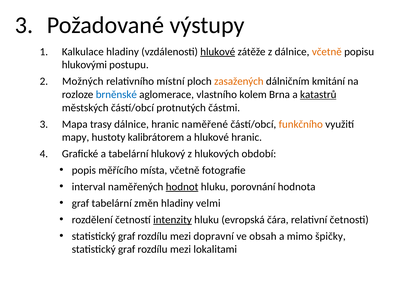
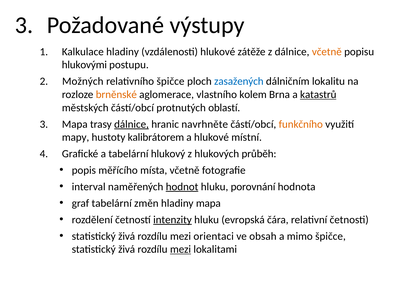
hlukové underline: present -> none (218, 52)
relativního místní: místní -> špičce (171, 81)
zasažených colour: orange -> blue (239, 81)
kmitání: kmitání -> lokalitu (328, 81)
brněnské colour: blue -> orange (116, 95)
částmi: částmi -> oblastí (224, 108)
dálnice underline: none -> present (131, 124)
naměřené: naměřené -> navrhněte (205, 124)
hlukové hranic: hranic -> místní (247, 137)
období: období -> průběh (259, 154)
hladiny velmi: velmi -> mapa (208, 203)
graf: graf -> živá (127, 236)
dopravní: dopravní -> orientaci (214, 236)
mimo špičky: špičky -> špičce (330, 236)
graf: graf -> živá (127, 250)
mezi underline: none -> present (181, 250)
